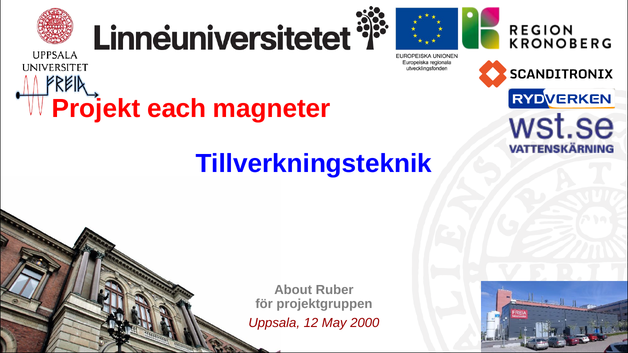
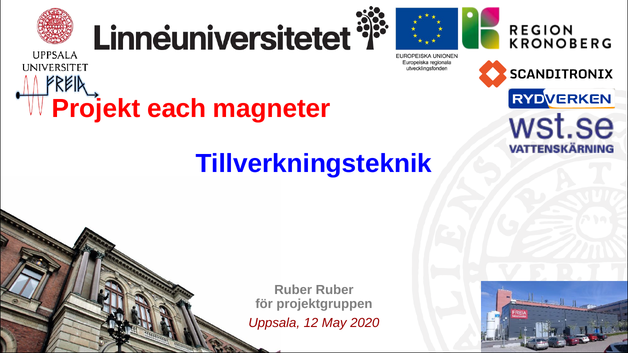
About: About -> Ruber (293, 290)
2000: 2000 -> 2020 (365, 323)
